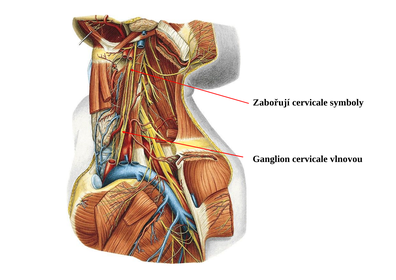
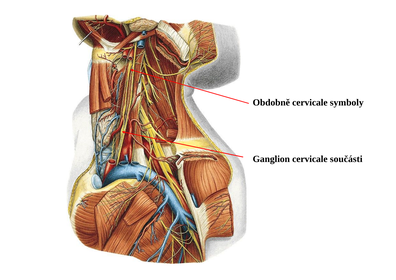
Zabořují: Zabořují -> Obdobně (271, 103)
vlnovou: vlnovou -> součásti (346, 159)
